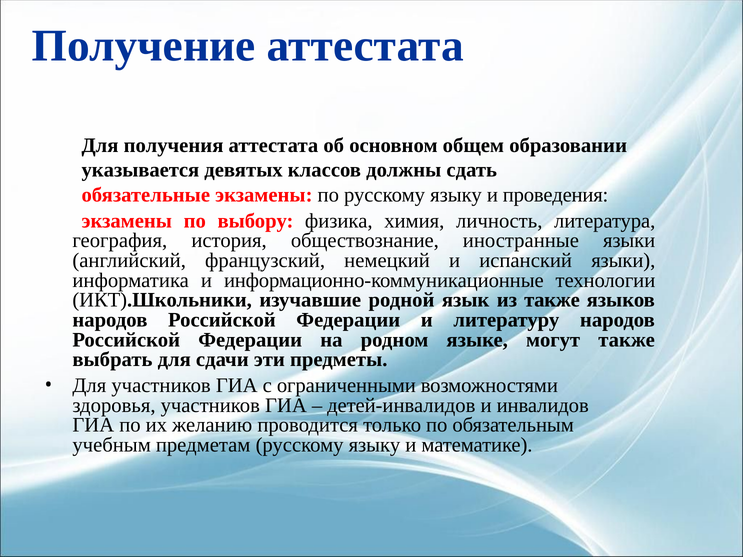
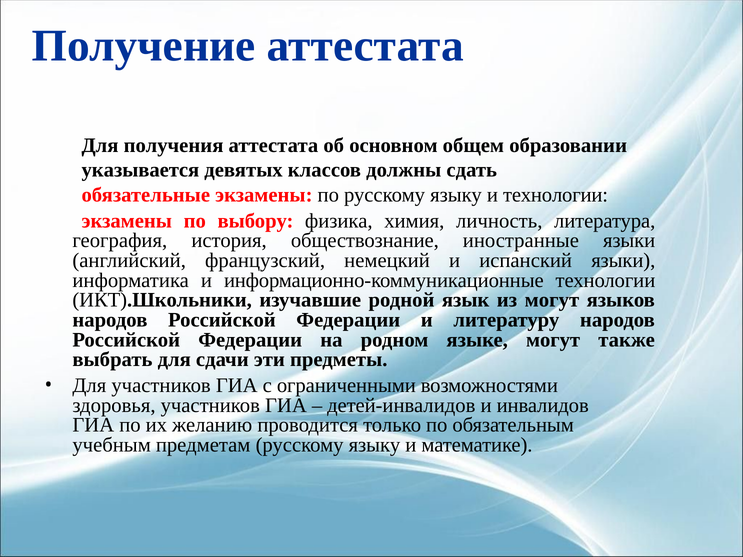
и проведения: проведения -> технологии (556, 195)
из также: также -> могут (552, 300)
